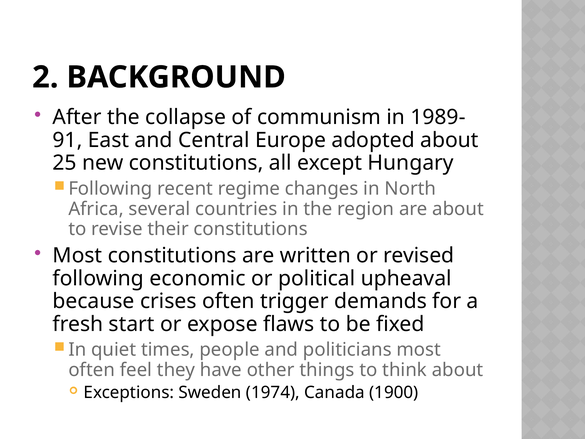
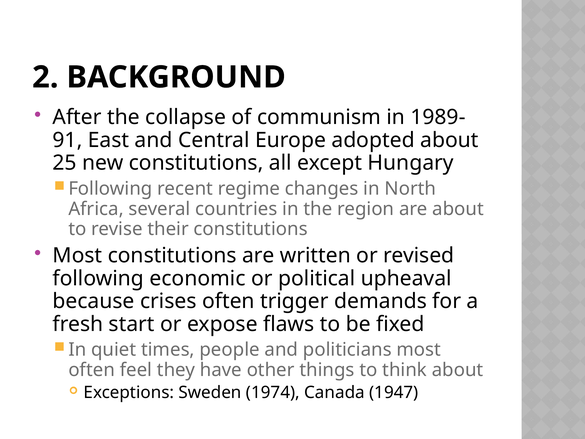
1900: 1900 -> 1947 (394, 392)
